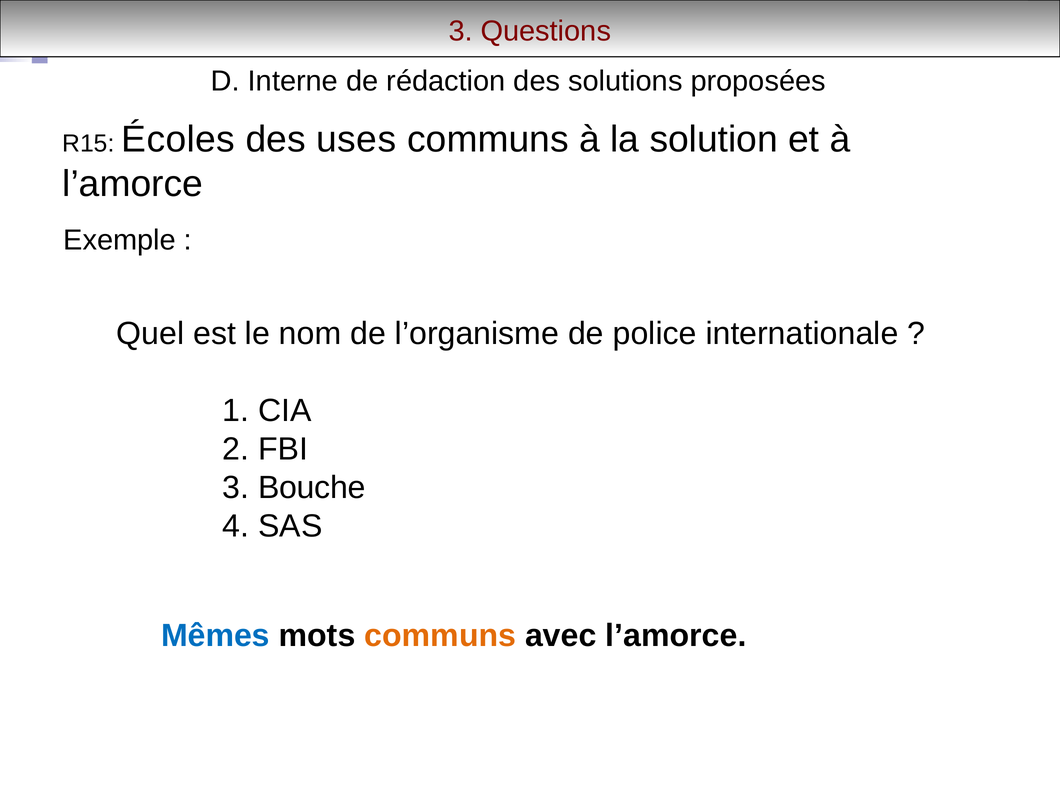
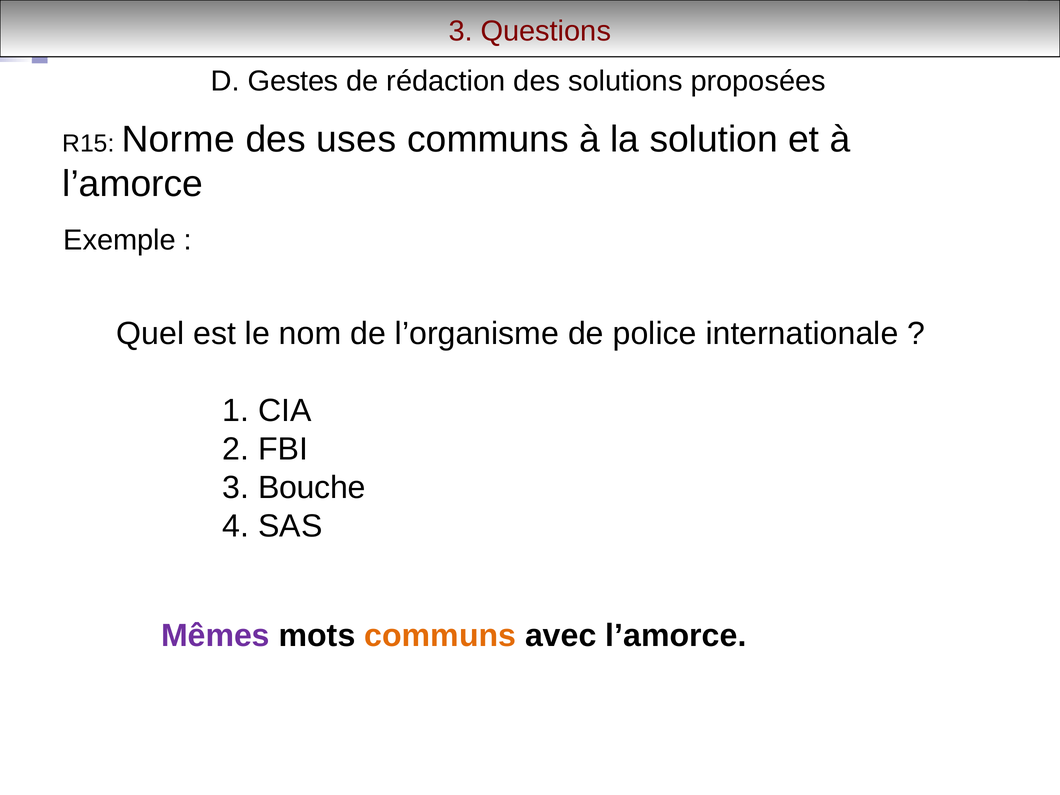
Interne: Interne -> Gestes (293, 81)
Écoles: Écoles -> Norme (178, 139)
Mêmes colour: blue -> purple (215, 636)
